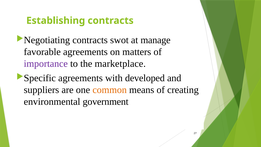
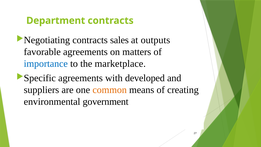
Establishing: Establishing -> Department (56, 21)
swot: swot -> sales (119, 40)
manage: manage -> outputs (155, 40)
importance colour: purple -> blue (46, 64)
